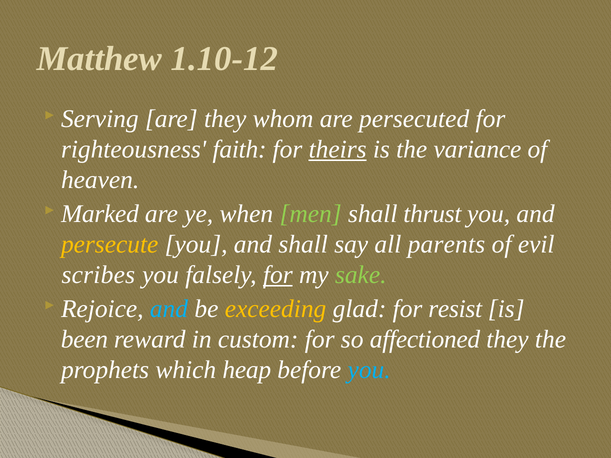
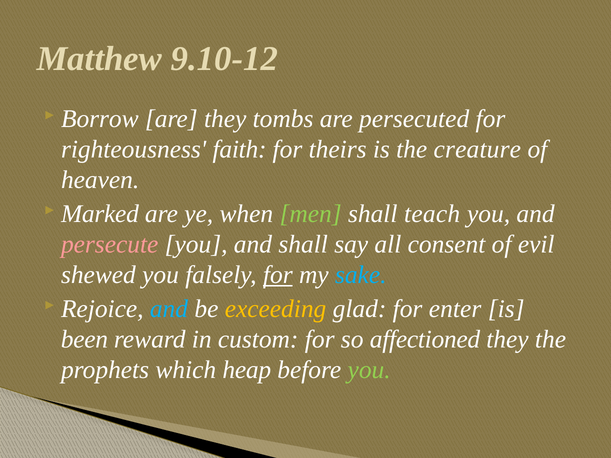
1.10-12: 1.10-12 -> 9.10-12 (224, 59)
Serving: Serving -> Borrow (100, 119)
whom: whom -> tombs (283, 119)
theirs underline: present -> none (338, 150)
variance: variance -> creature (477, 150)
thrust: thrust -> teach (432, 214)
persecute colour: yellow -> pink (110, 245)
parents: parents -> consent (447, 245)
scribes: scribes -> shewed (98, 275)
sake colour: light green -> light blue (361, 275)
resist: resist -> enter (455, 309)
you colour: light blue -> light green (369, 370)
